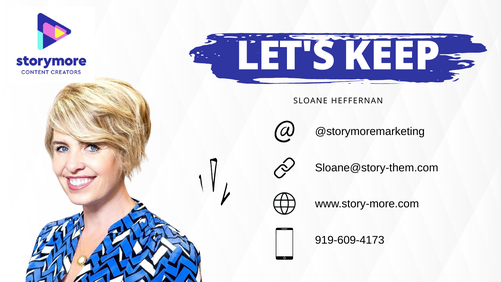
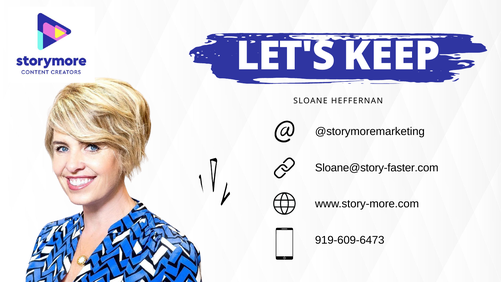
Sloane@story-them.com: Sloane@story-them.com -> Sloane@story-faster.com (377, 168)
919-609-4173: 919-609-4173 -> 919-609-6473 (350, 240)
